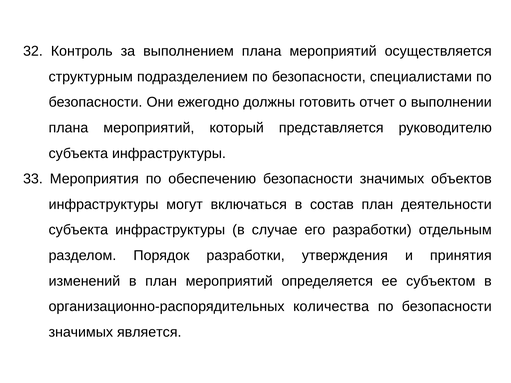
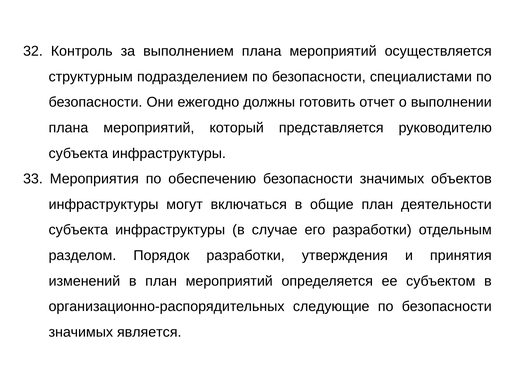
состав: состав -> общие (332, 205)
количества: количества -> следующие (331, 307)
